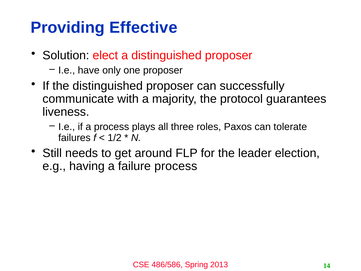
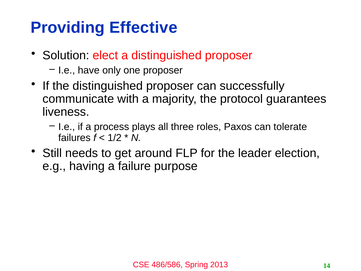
failure process: process -> purpose (176, 166)
